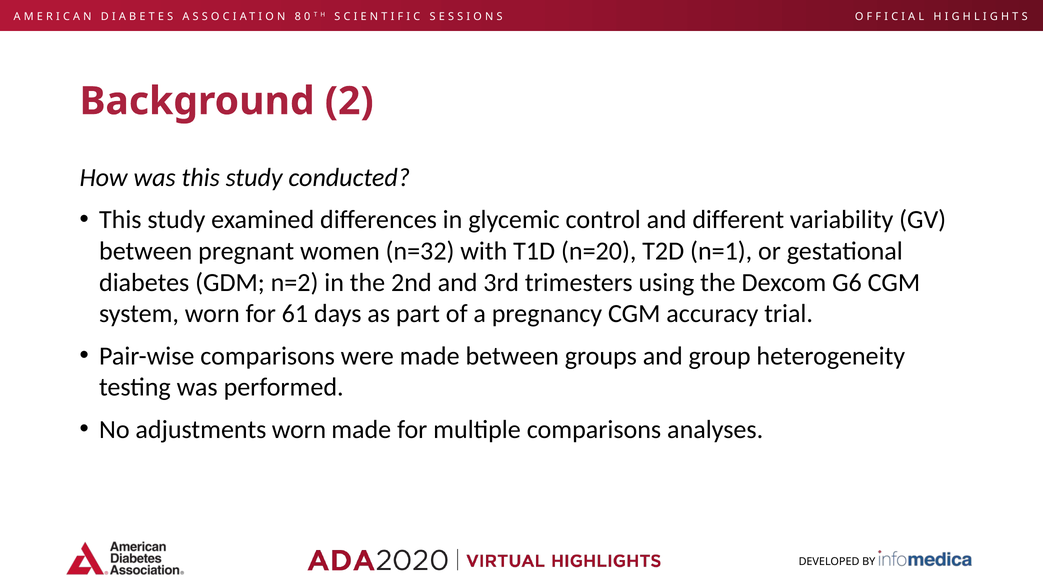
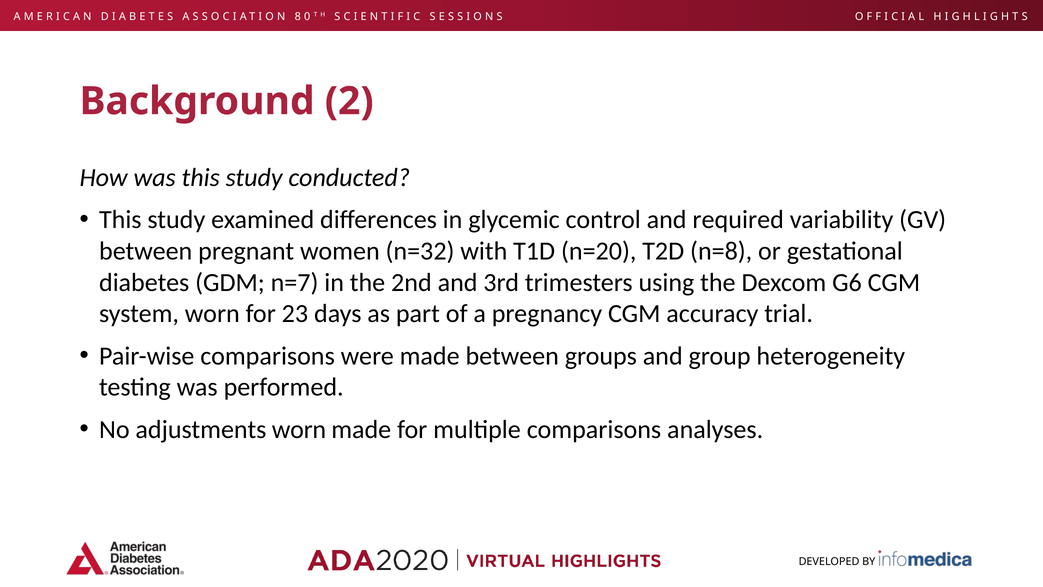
different: different -> required (738, 220)
n=1: n=1 -> n=8 (721, 251)
n=2: n=2 -> n=7 (295, 282)
61: 61 -> 23 (295, 314)
